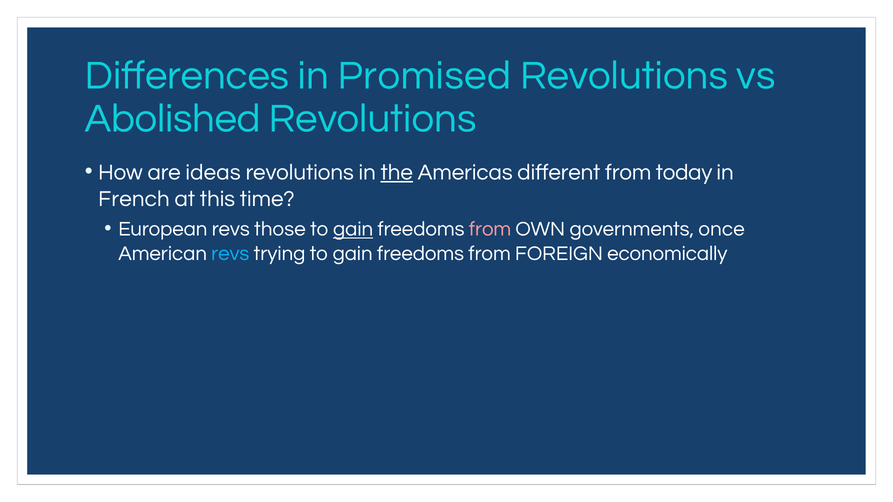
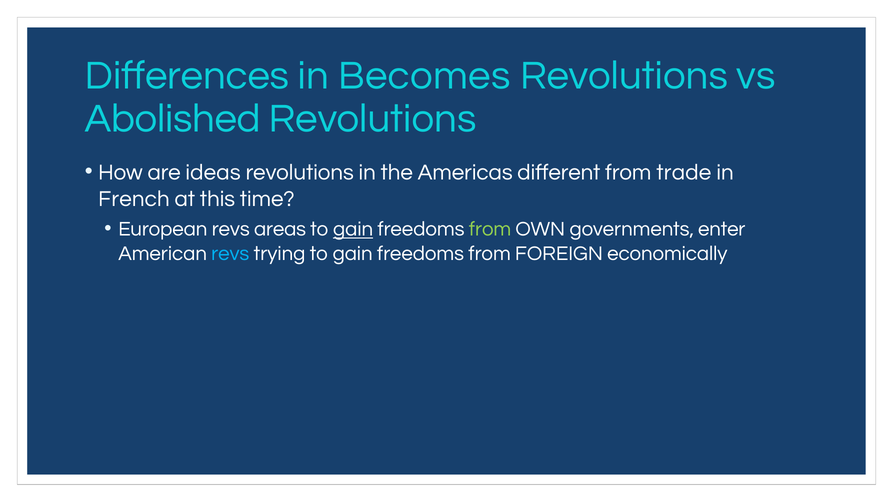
Promised: Promised -> Becomes (424, 75)
the underline: present -> none (397, 172)
today: today -> trade (684, 172)
those: those -> areas (280, 229)
from colour: pink -> light green (490, 229)
once: once -> enter (722, 229)
